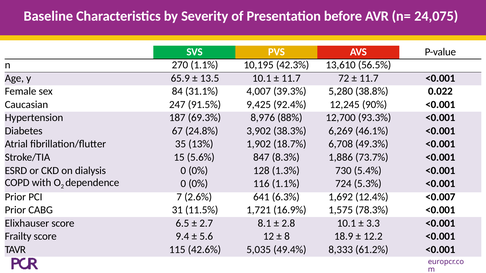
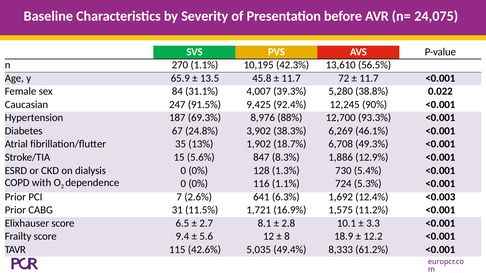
13.5 10.1: 10.1 -> 45.8 (262, 78)
73.7%: 73.7% -> 12.9% (372, 158)
<0.007: <0.007 -> <0.003 (440, 197)
78.3%: 78.3% -> 11.2% (372, 210)
